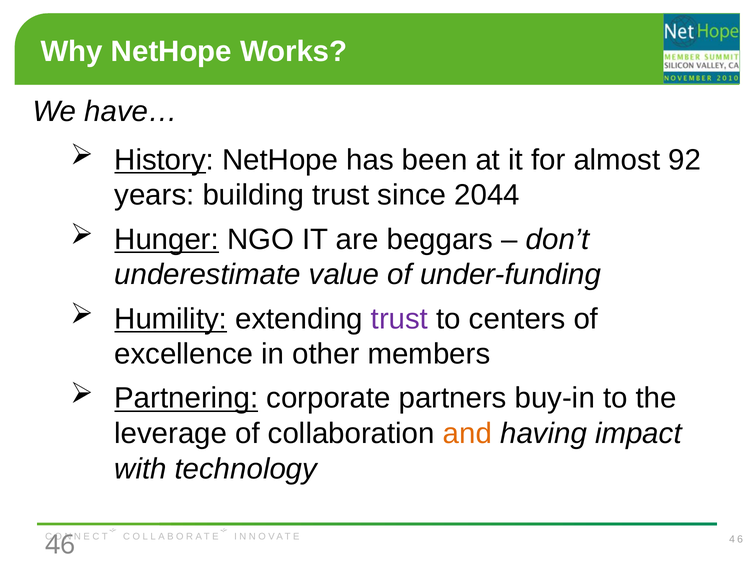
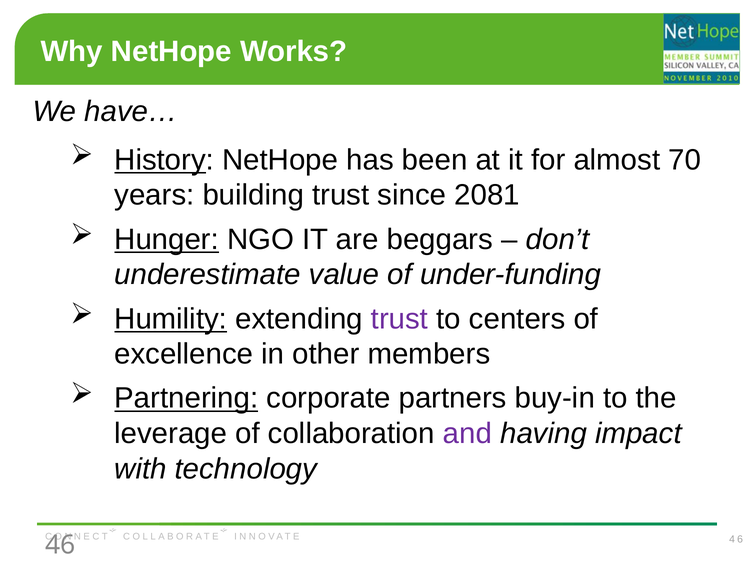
92: 92 -> 70 (685, 160)
2044: 2044 -> 2081 (487, 195)
and colour: orange -> purple (467, 434)
